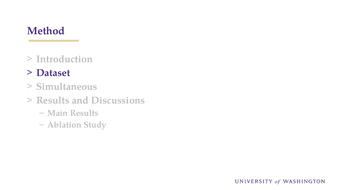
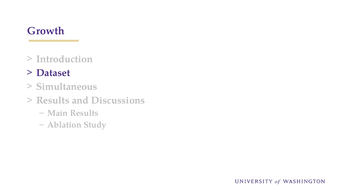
Method: Method -> Growth (46, 31)
